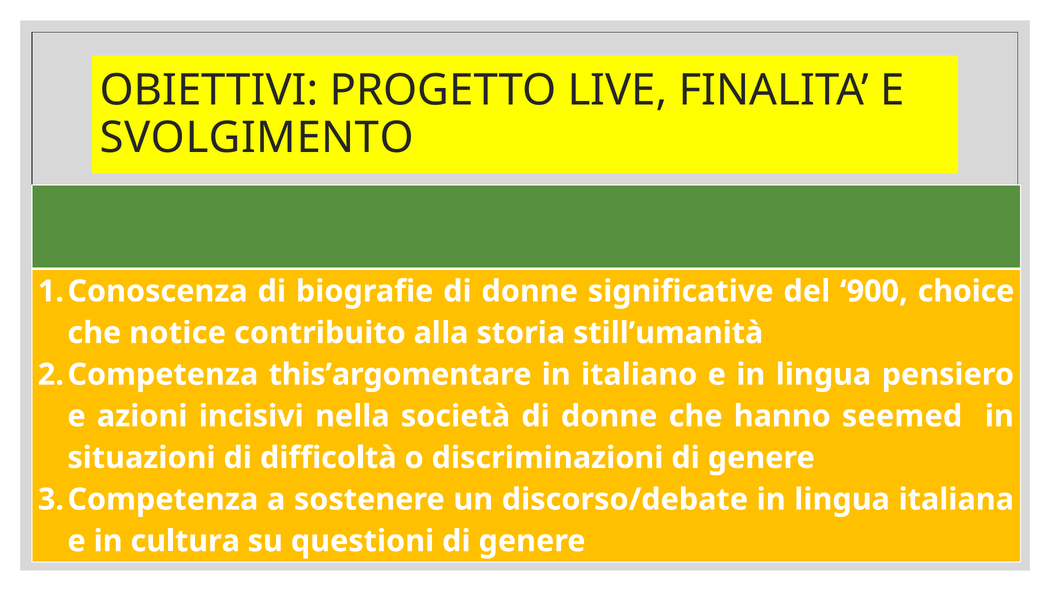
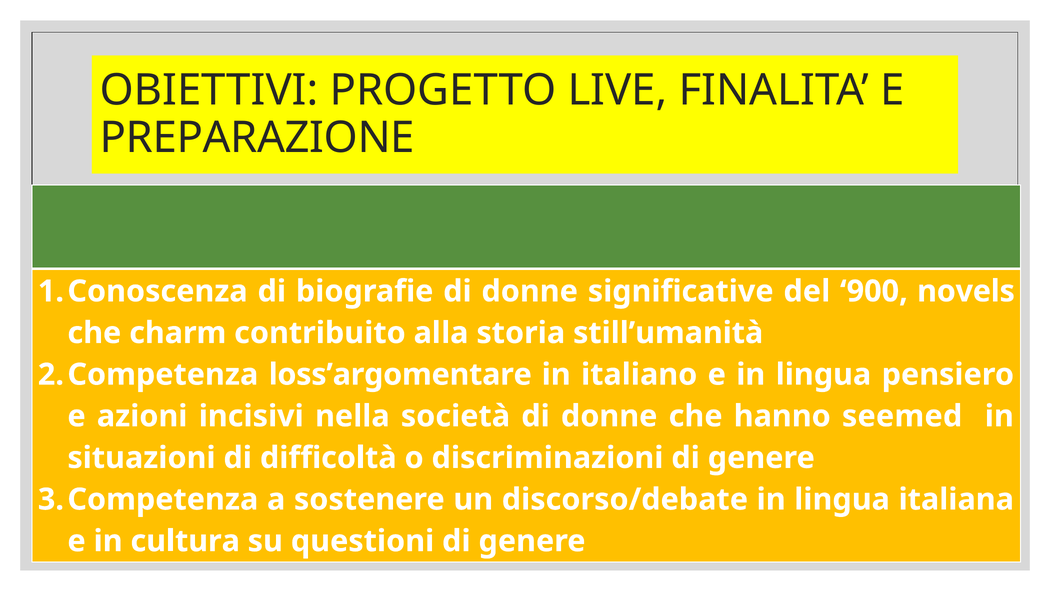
SVOLGIMENTO: SVOLGIMENTO -> PREPARAZIONE (257, 138)
choice: choice -> novels (966, 291)
notice: notice -> charm (178, 333)
this’argomentare: this’argomentare -> loss’argomentare (400, 374)
